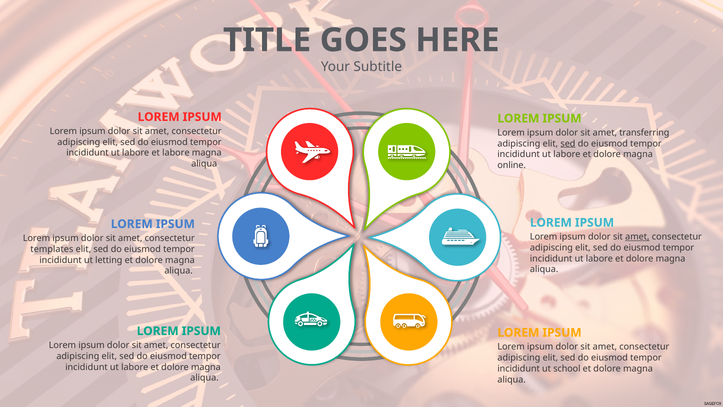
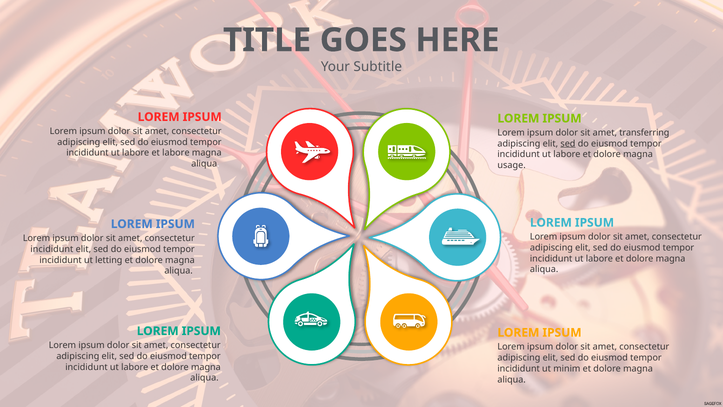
online: online -> usage (512, 165)
amet underline: present -> none (637, 237)
templates: templates -> incididunt (52, 249)
school: school -> minim (567, 368)
